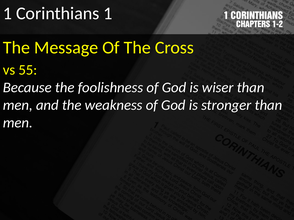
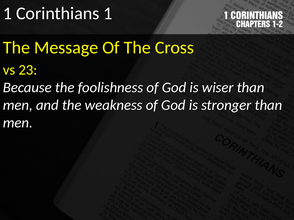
55: 55 -> 23 (28, 70)
